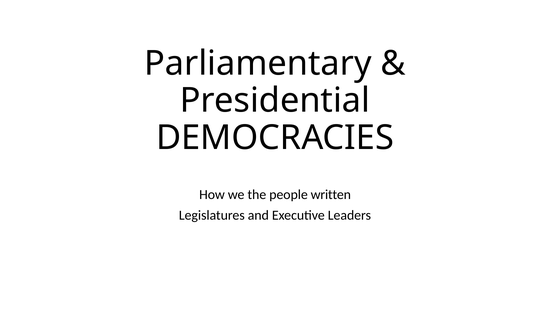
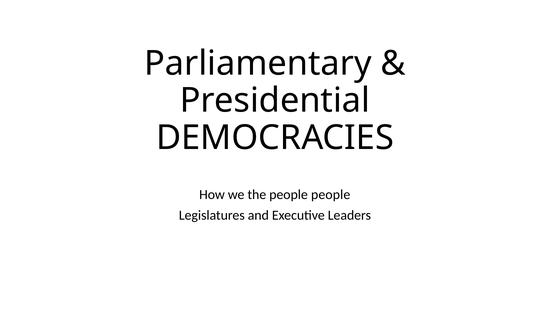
people written: written -> people (331, 194)
